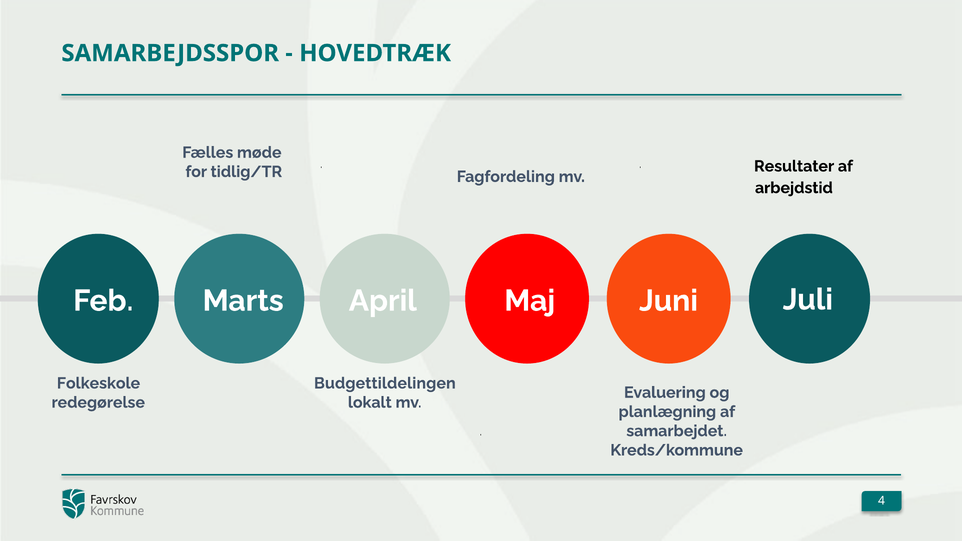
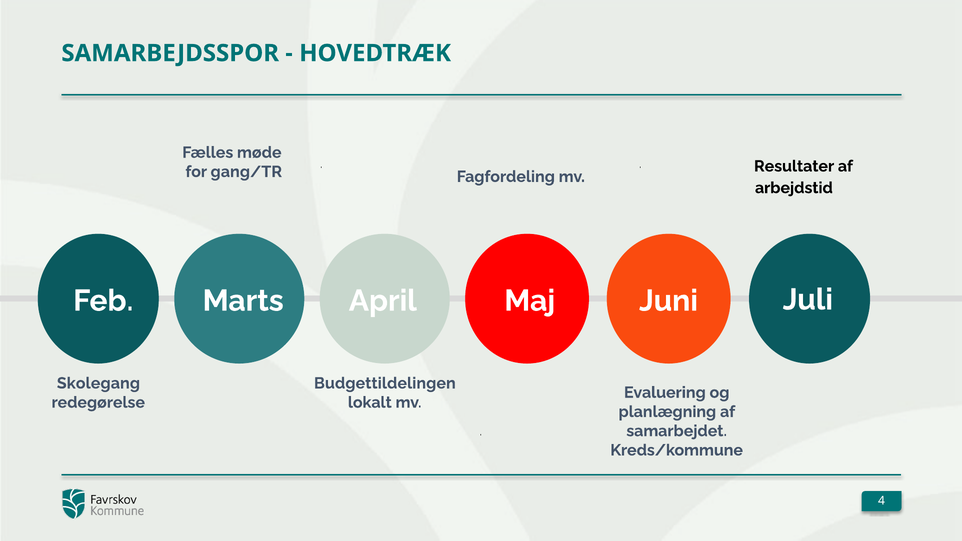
tidlig/TR: tidlig/TR -> gang/TR (246, 172)
Folkeskole: Folkeskole -> Skolegang (98, 383)
